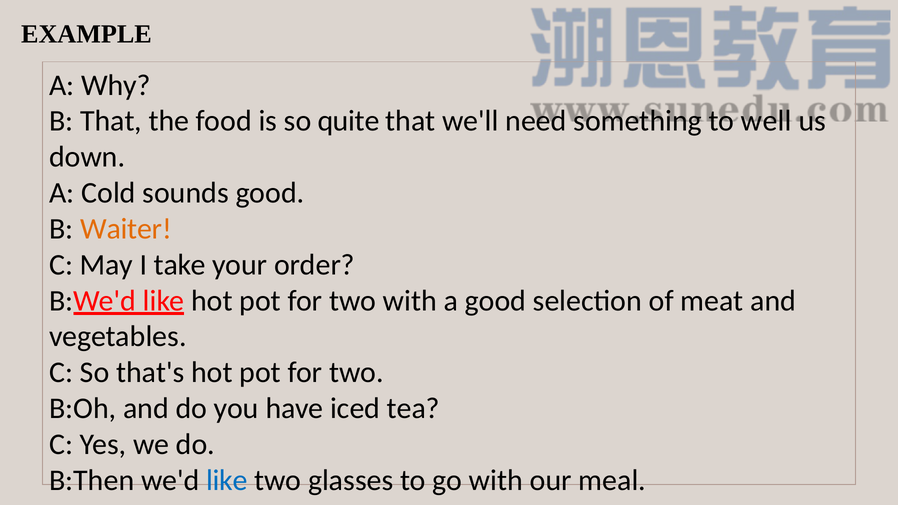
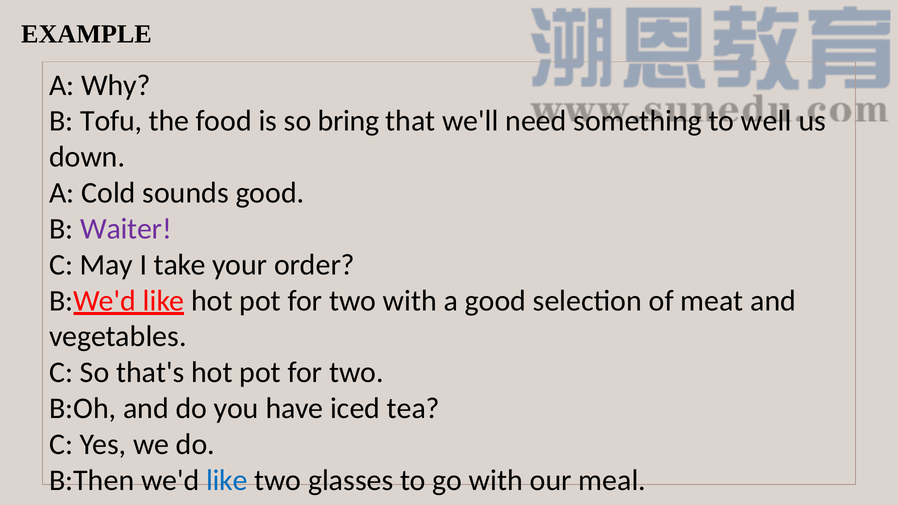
B That: That -> Tofu (111, 121)
quite: quite -> bring (349, 121)
Waiter colour: orange -> purple (126, 229)
